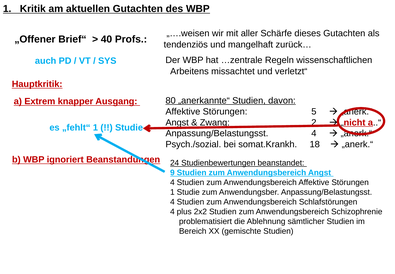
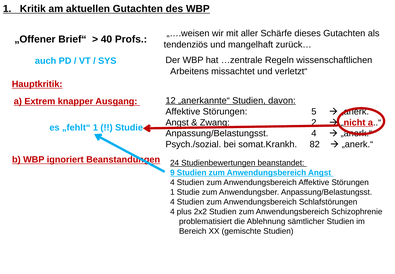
80: 80 -> 12 (171, 100)
18: 18 -> 82 (315, 144)
